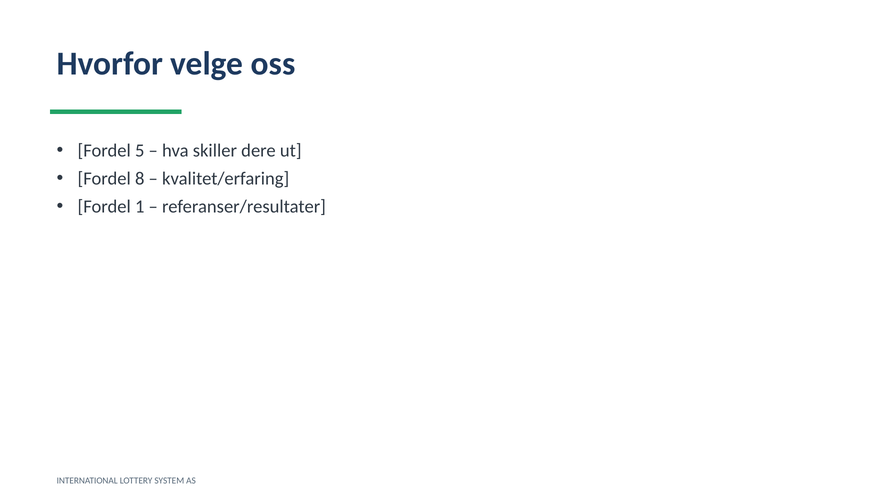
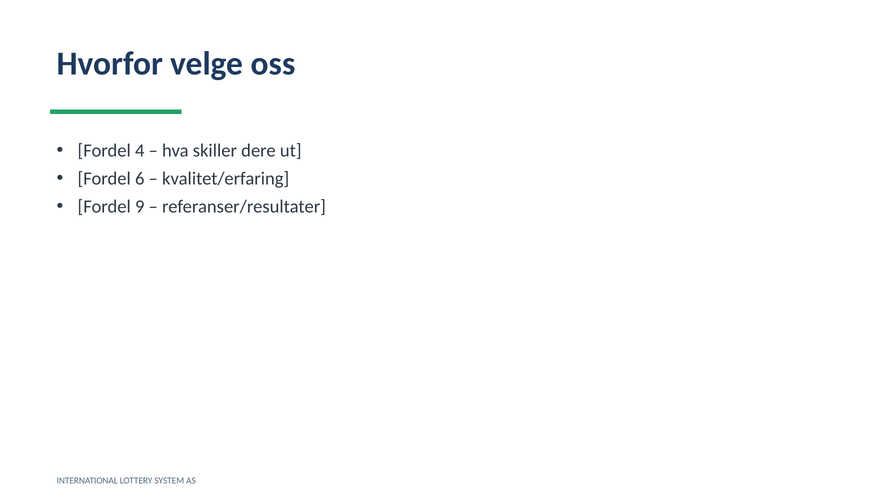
5: 5 -> 4 (140, 151)
8: 8 -> 6 (140, 179)
1: 1 -> 9 (140, 207)
